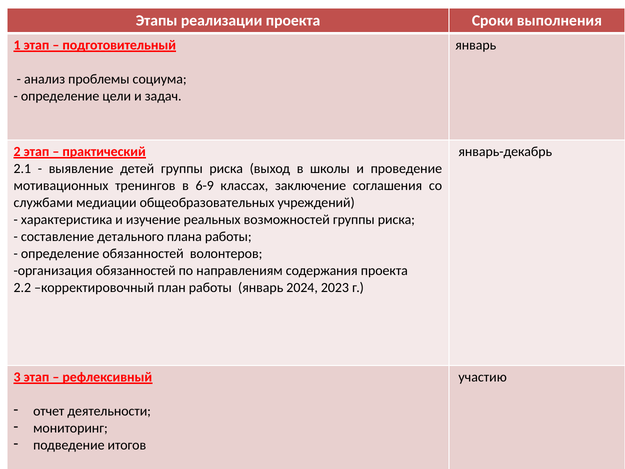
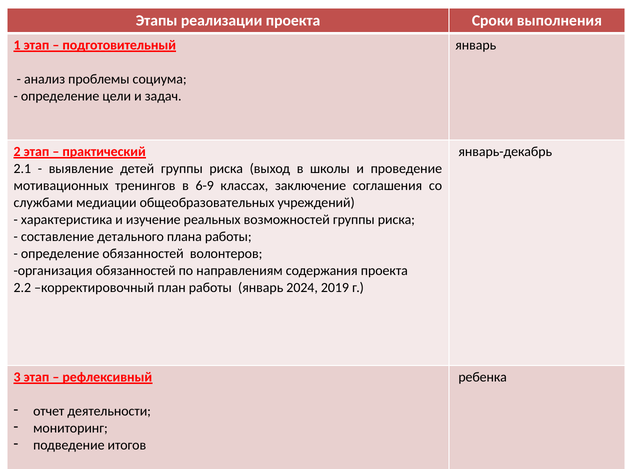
2023: 2023 -> 2019 (335, 288)
участию: участию -> ребенка (483, 377)
